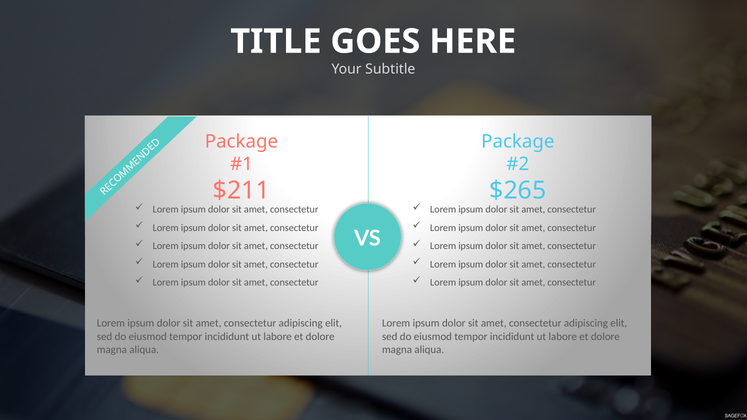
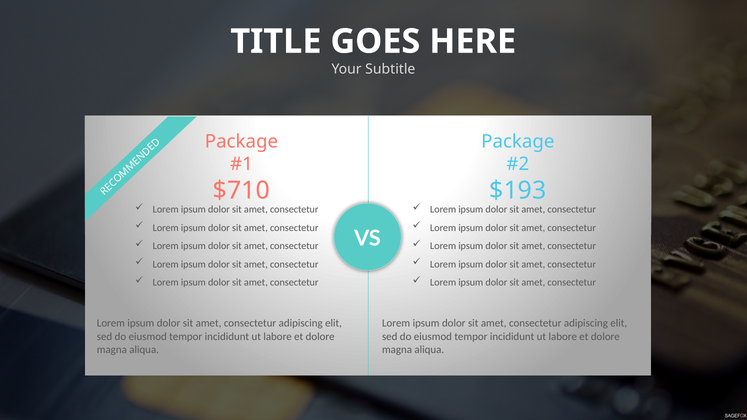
$211: $211 -> $710 (241, 190)
$265: $265 -> $193 (518, 190)
